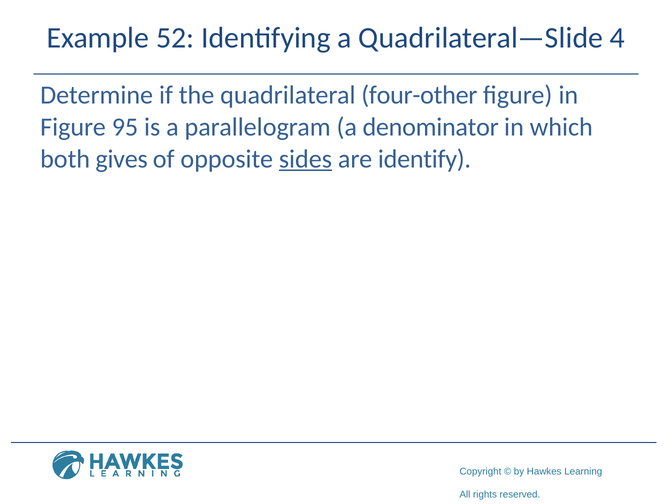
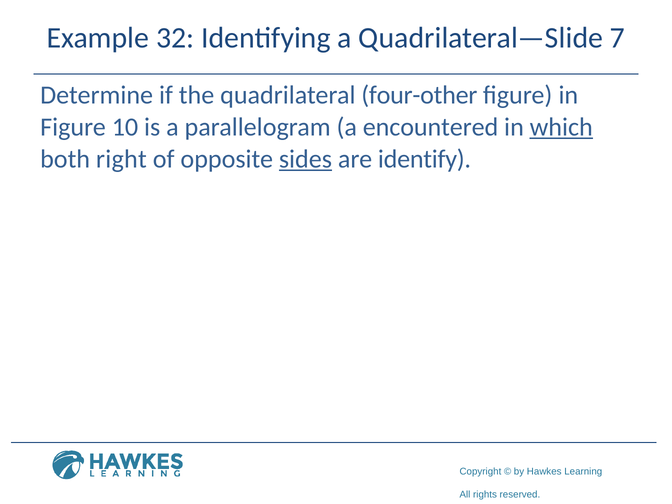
52: 52 -> 32 (175, 38)
4: 4 -> 7 (617, 38)
95: 95 -> 10 (125, 127)
denominator: denominator -> encountered (431, 127)
which underline: none -> present (561, 127)
gives: gives -> right (121, 159)
